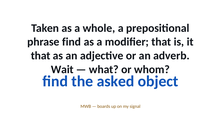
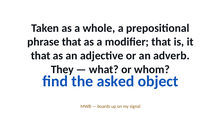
phrase find: find -> that (72, 42)
Wait: Wait -> They (62, 70)
